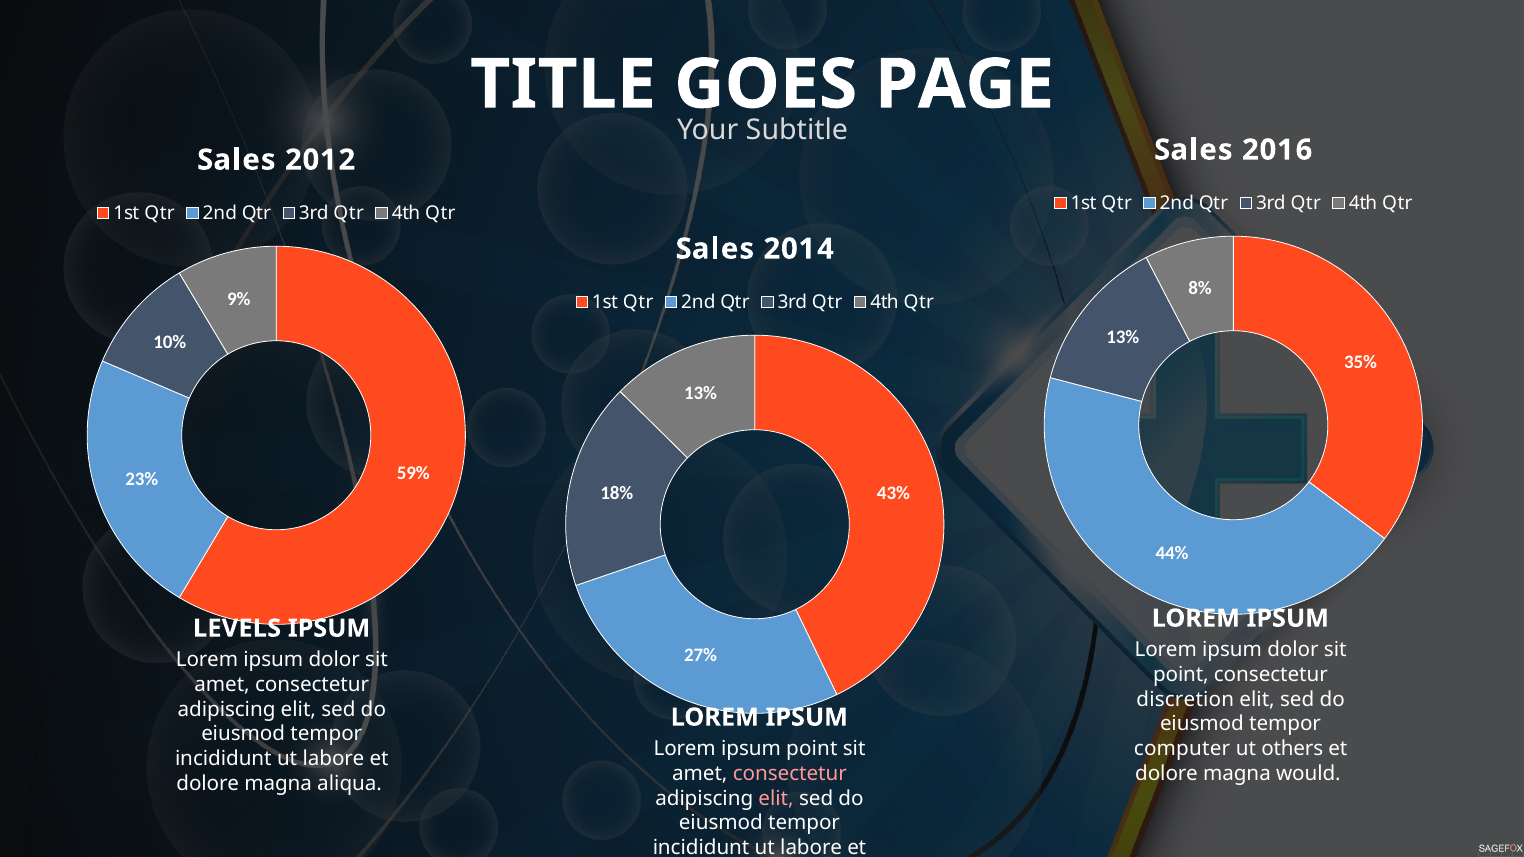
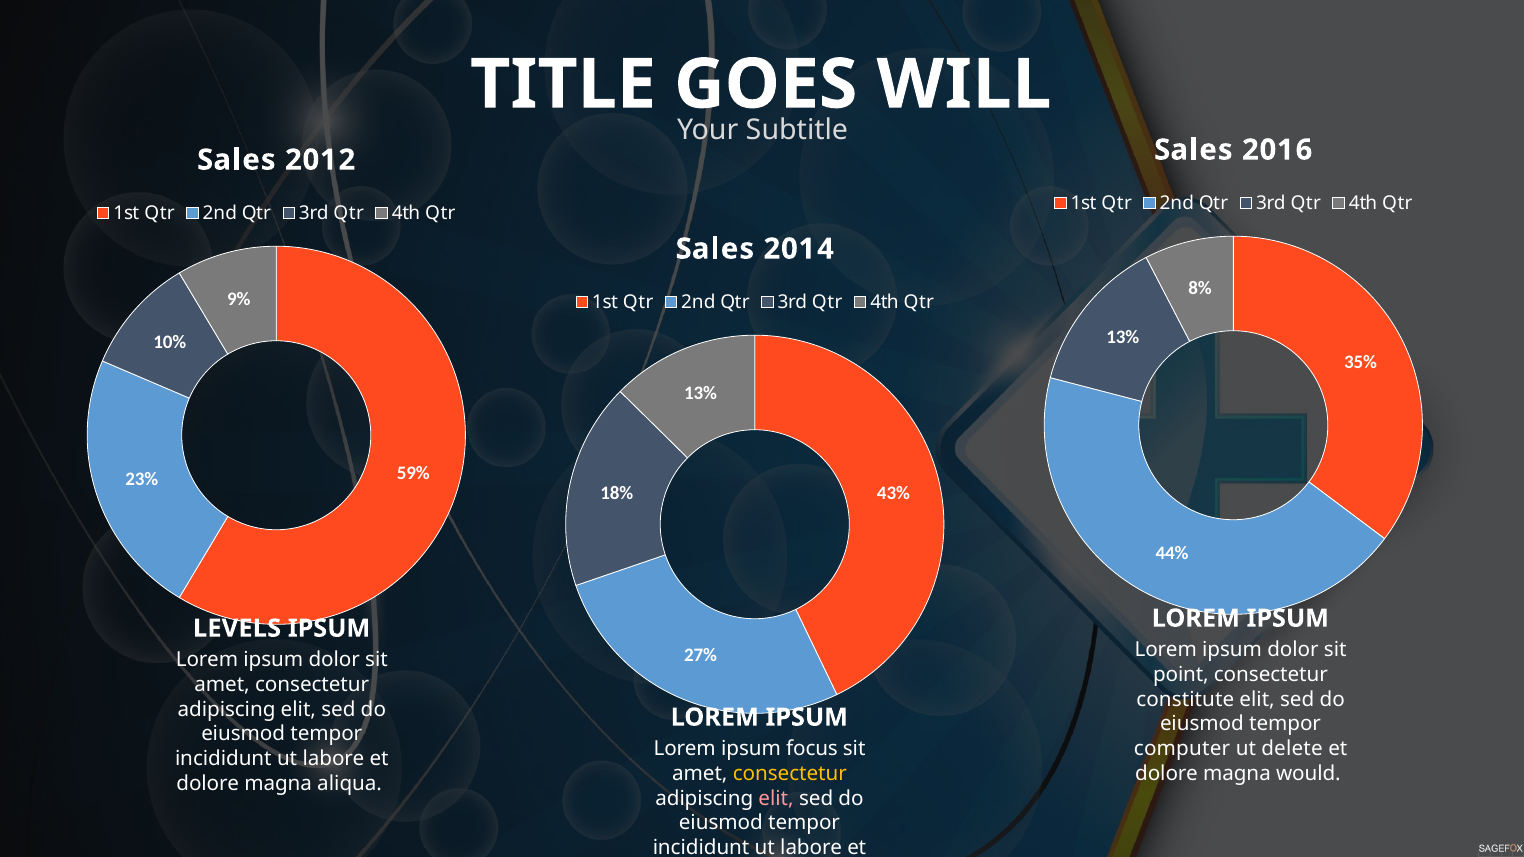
PAGE: PAGE -> WILL (964, 85)
discretion: discretion -> constitute (1185, 700)
ipsum point: point -> focus (812, 749)
others: others -> delete (1292, 749)
consectetur colour: pink -> yellow (790, 774)
